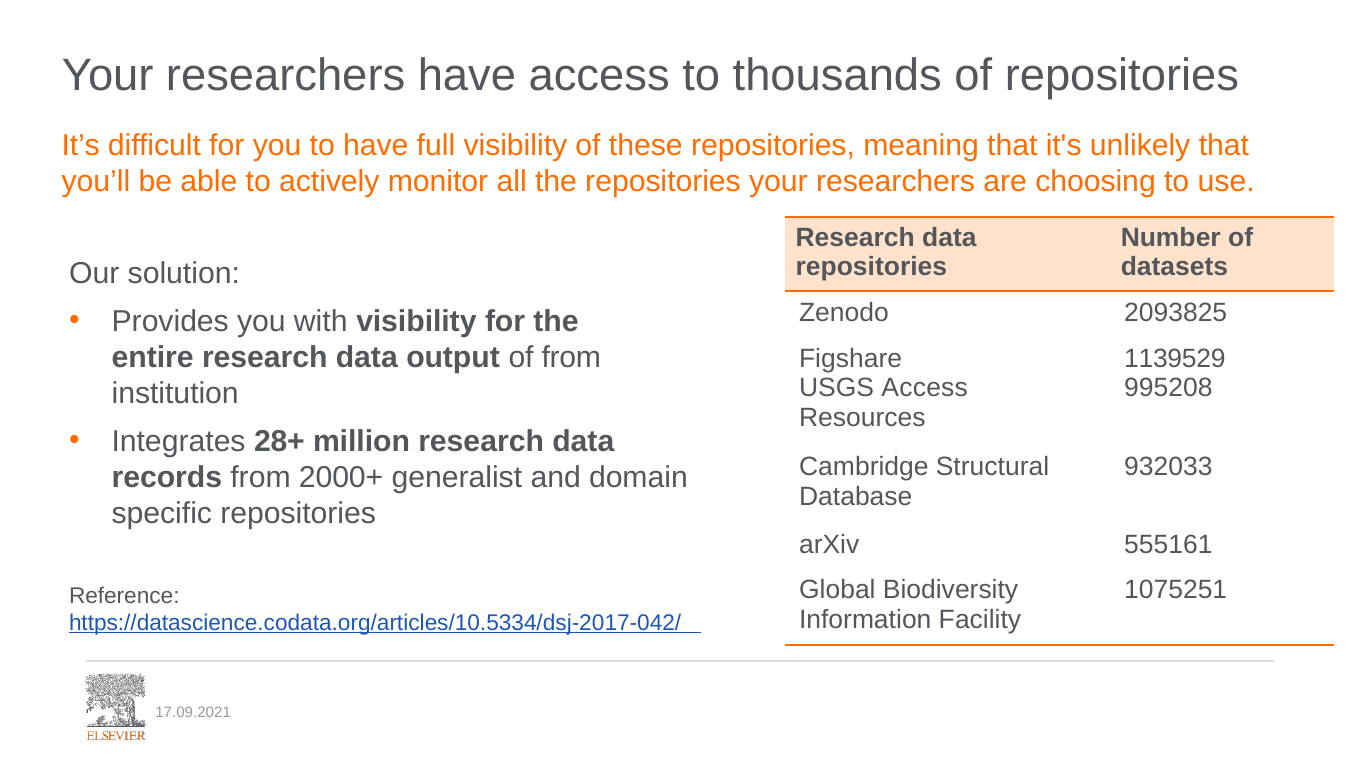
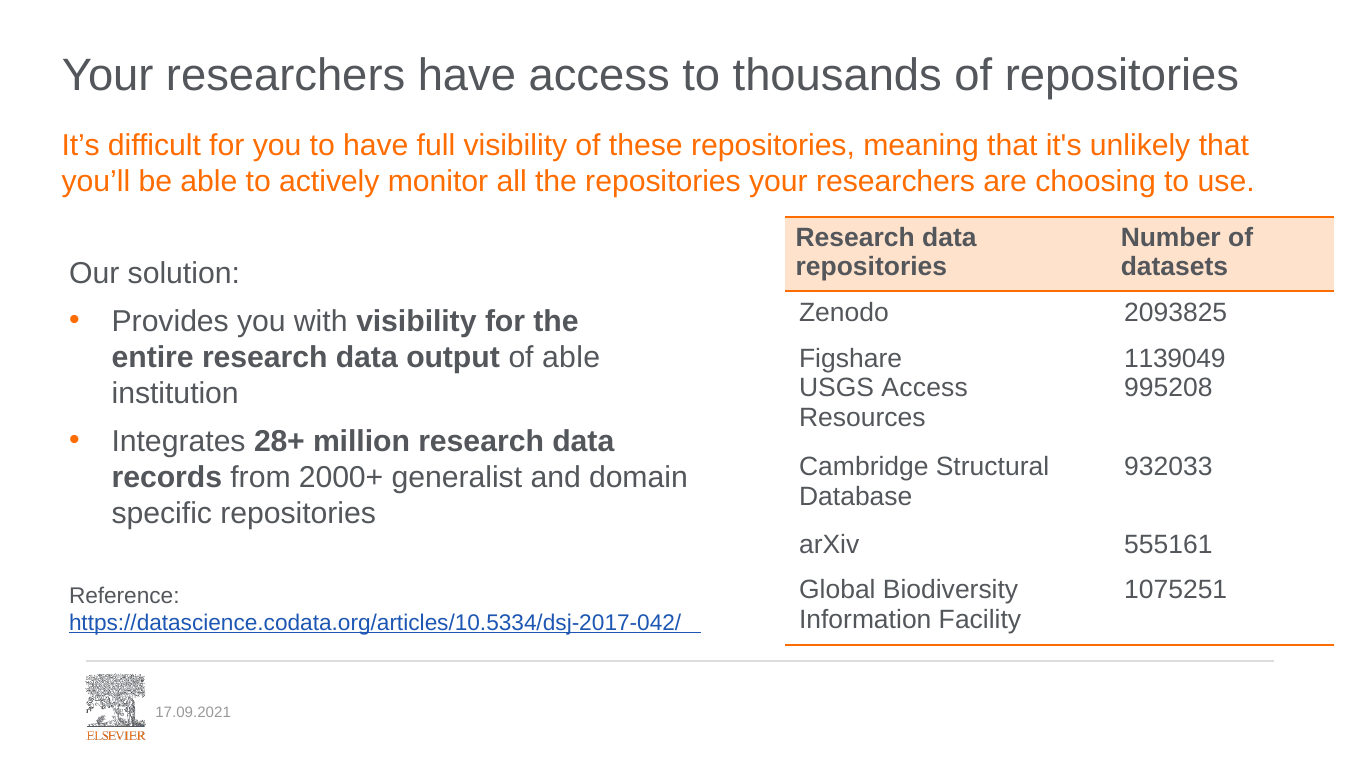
of from: from -> able (571, 357)
1139529: 1139529 -> 1139049 (1175, 358)
